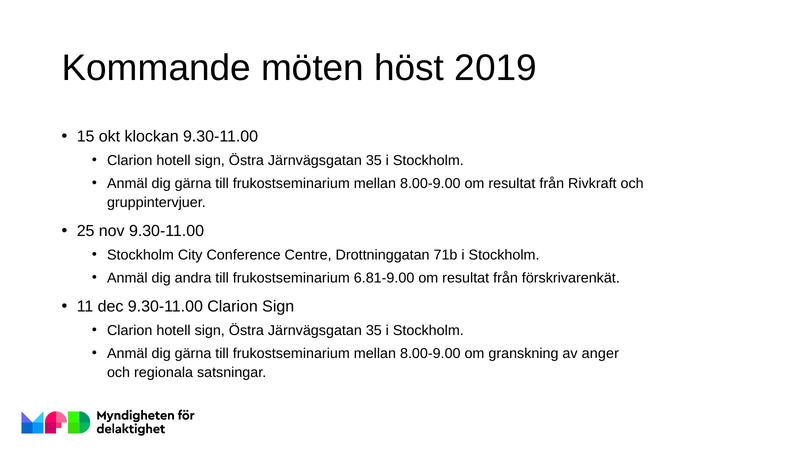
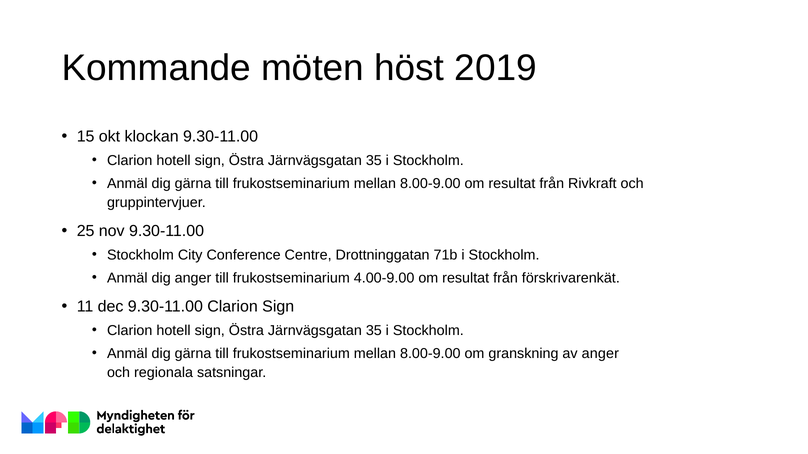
dig andra: andra -> anger (193, 278)
6.81-9.00: 6.81-9.00 -> 4.00-9.00 (384, 278)
